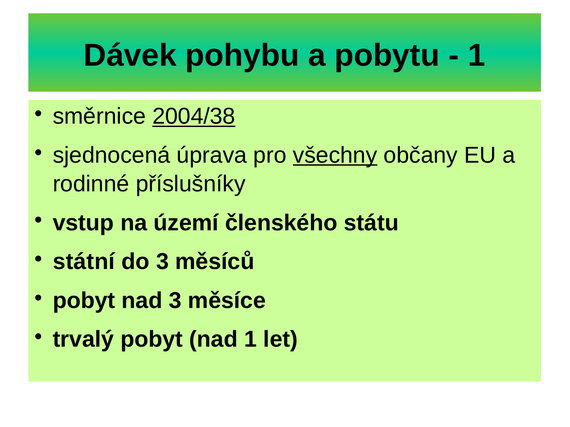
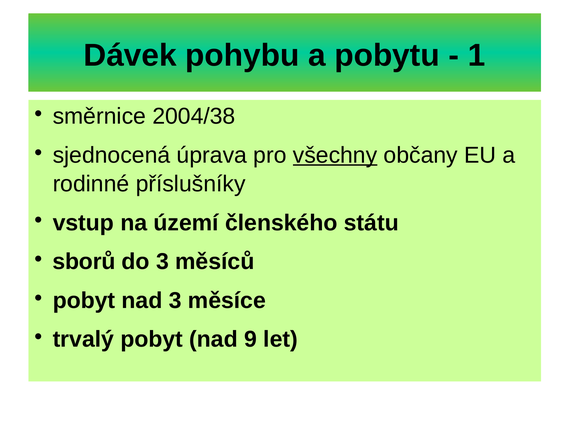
2004/38 underline: present -> none (194, 116)
státní: státní -> sborů (84, 262)
nad 1: 1 -> 9 (251, 340)
